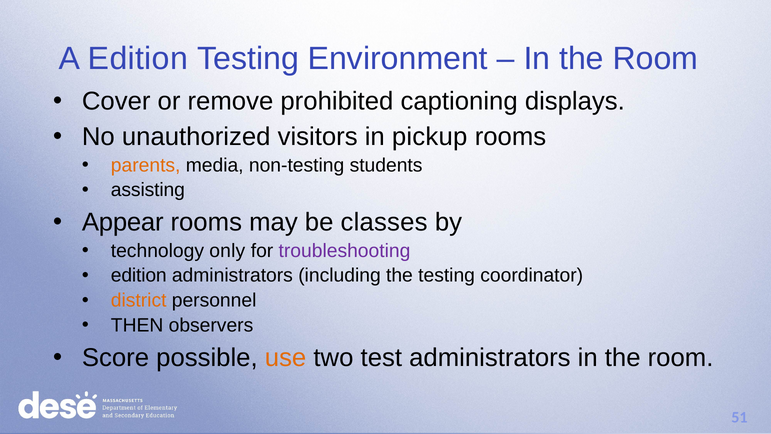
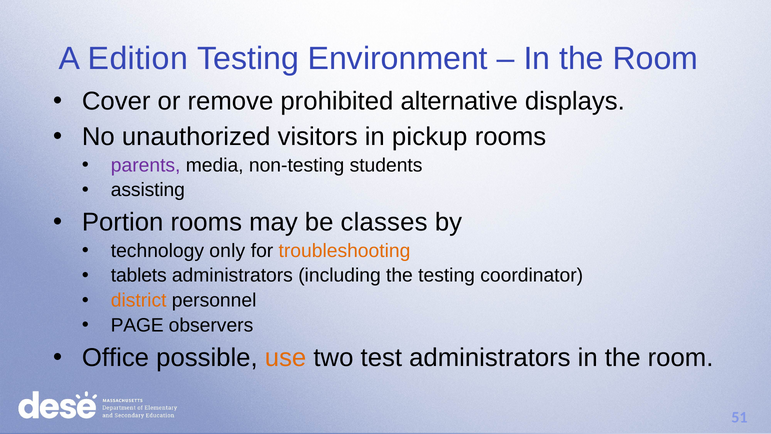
captioning: captioning -> alternative (459, 101)
parents colour: orange -> purple (146, 165)
Appear: Appear -> Portion (123, 222)
troubleshooting colour: purple -> orange (344, 251)
edition: edition -> tablets (139, 275)
THEN: THEN -> PAGE (137, 325)
Score: Score -> Office (115, 357)
